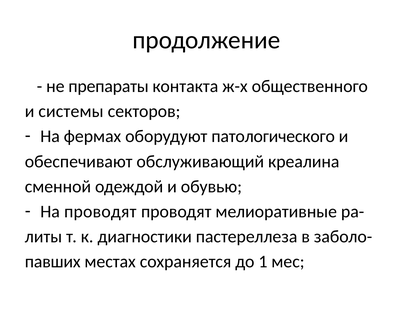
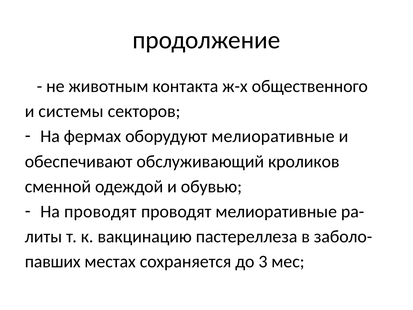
препараты: препараты -> животным (108, 86)
оборудуют патологического: патологического -> мелиоративные (273, 136)
креалина: креалина -> кроликов (304, 161)
диагностики: диагностики -> вакцинацию (145, 236)
1: 1 -> 3 (263, 261)
